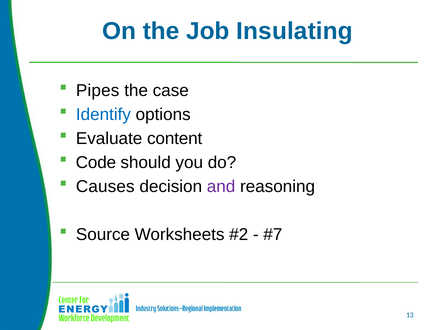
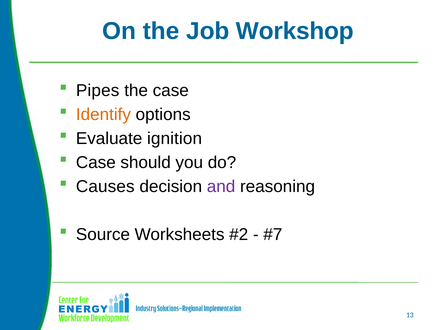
Insulating: Insulating -> Workshop (295, 31)
Identify colour: blue -> orange (103, 115)
content: content -> ignition (175, 139)
Code: Code -> Case (96, 163)
